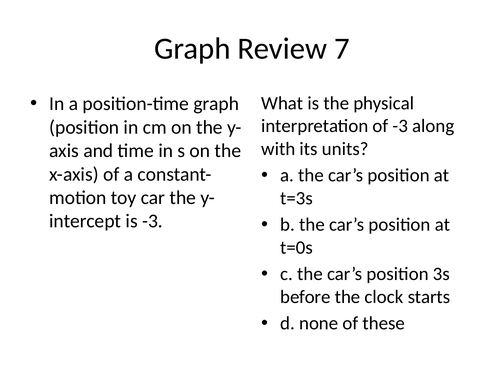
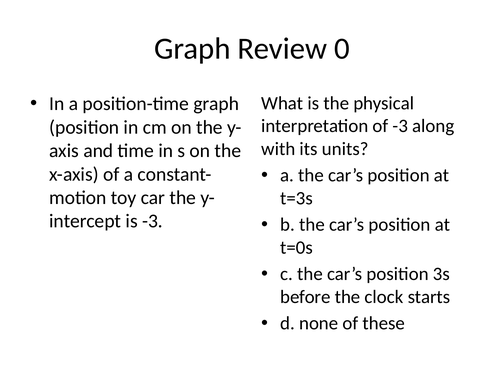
7: 7 -> 0 (342, 49)
